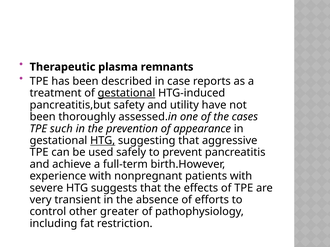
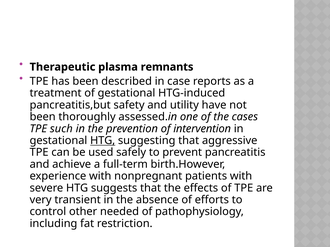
gestational underline: present -> none (126, 93)
appearance: appearance -> intervention (202, 129)
greater: greater -> needed (120, 212)
